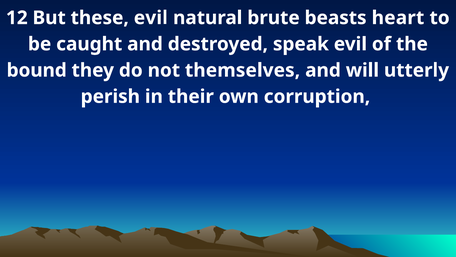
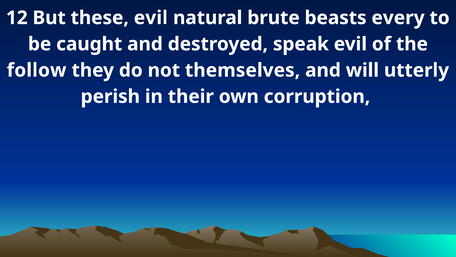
heart: heart -> every (398, 18)
bound: bound -> follow (37, 70)
